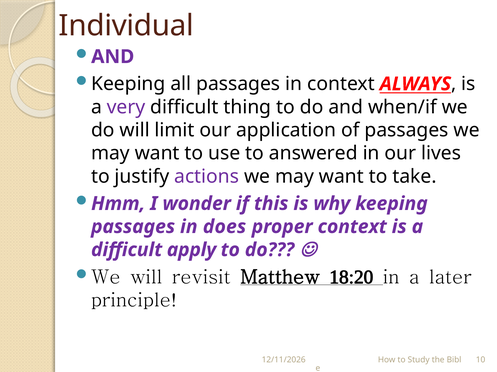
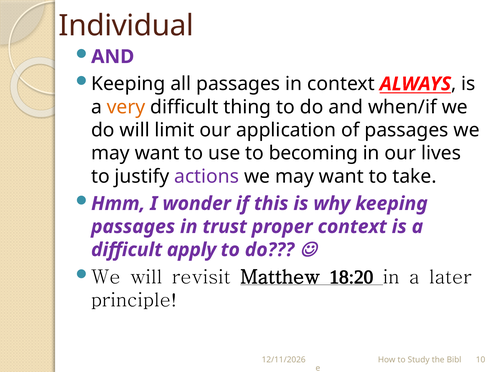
very colour: purple -> orange (126, 107)
answered: answered -> becoming (313, 154)
does: does -> trust (225, 227)
